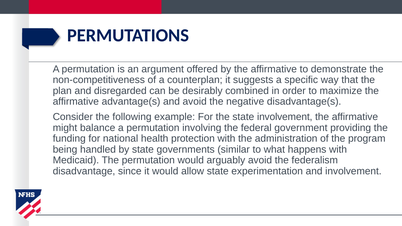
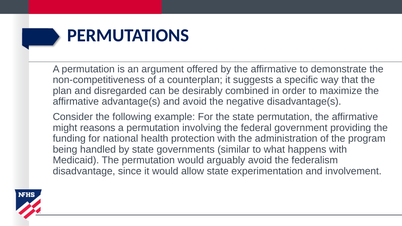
state involvement: involvement -> permutation (285, 117)
balance: balance -> reasons (98, 128)
